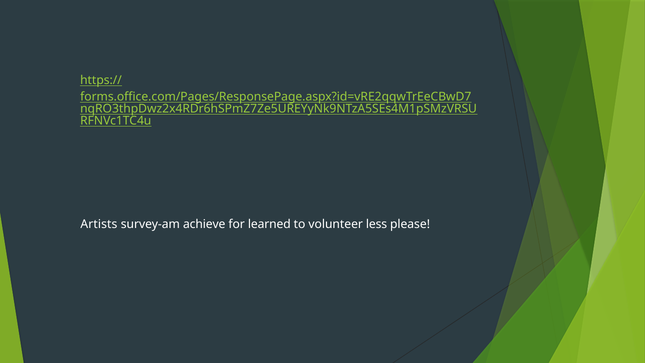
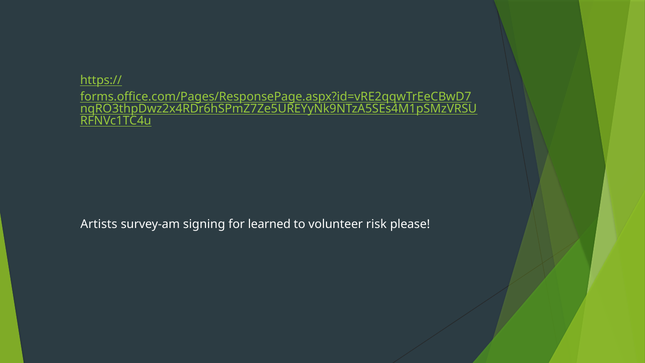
achieve: achieve -> signing (204, 224)
less: less -> risk (376, 224)
